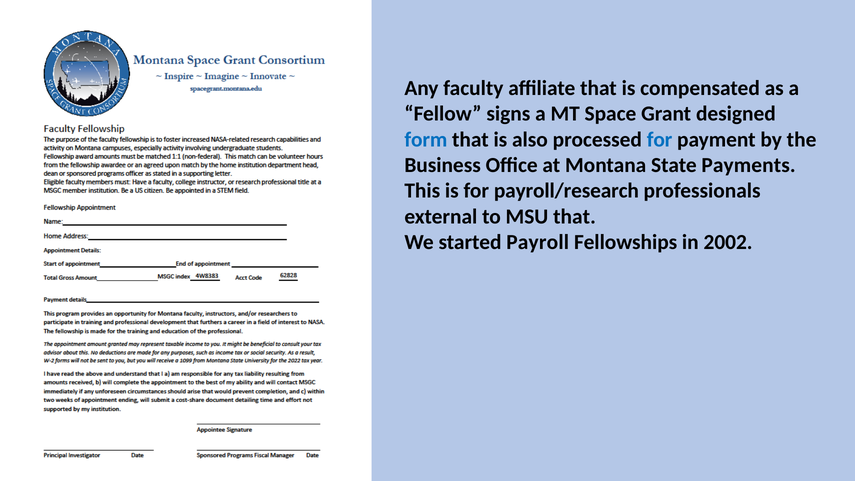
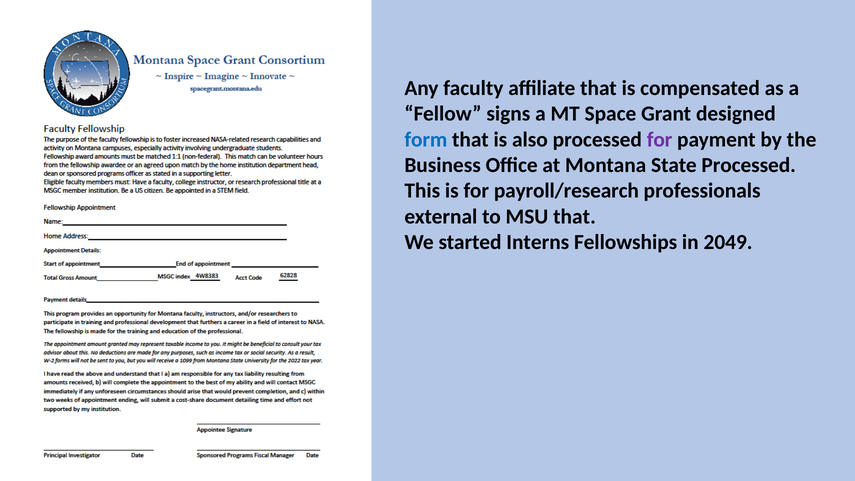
for colour: blue -> purple (660, 140)
State Payments: Payments -> Processed (749, 165)
Payroll: Payroll -> Interns (538, 242)
2002: 2002 -> 2049 (728, 242)
